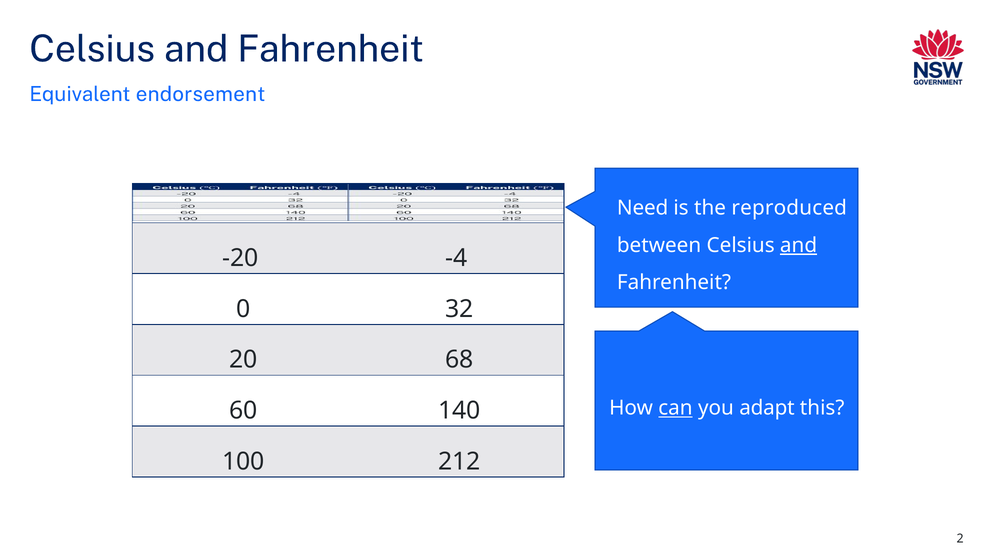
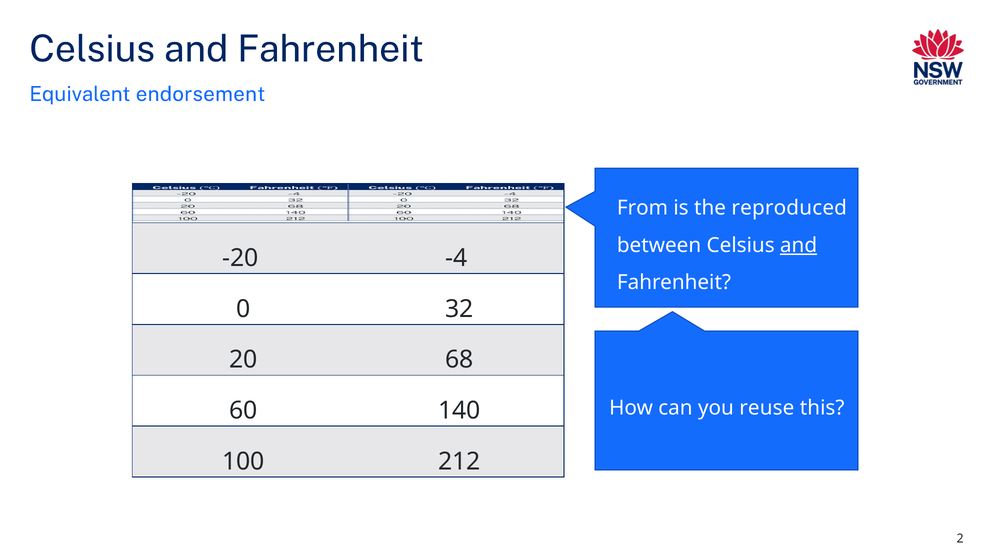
Need: Need -> From (643, 208)
can underline: present -> none (675, 408)
adapt: adapt -> reuse (767, 408)
